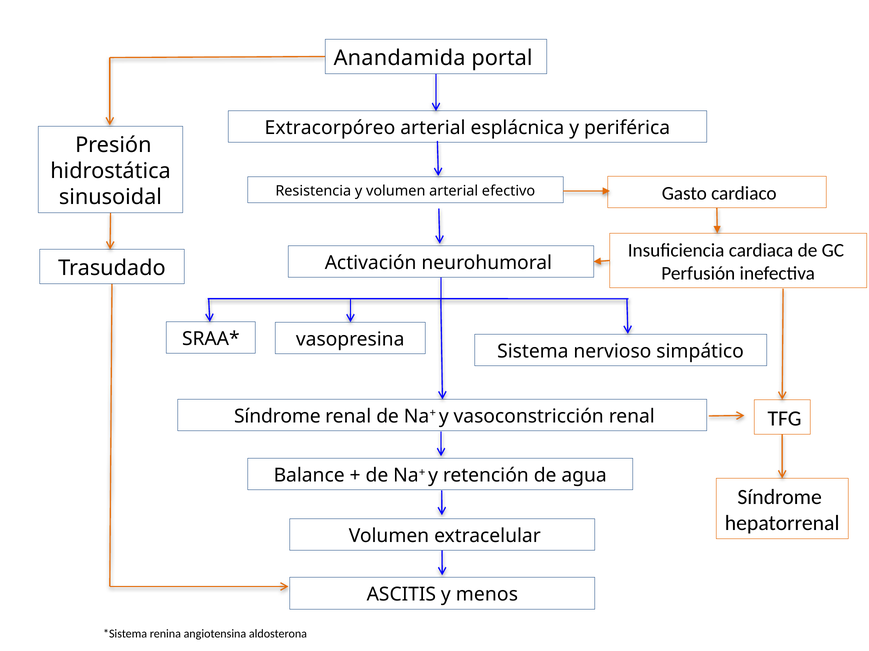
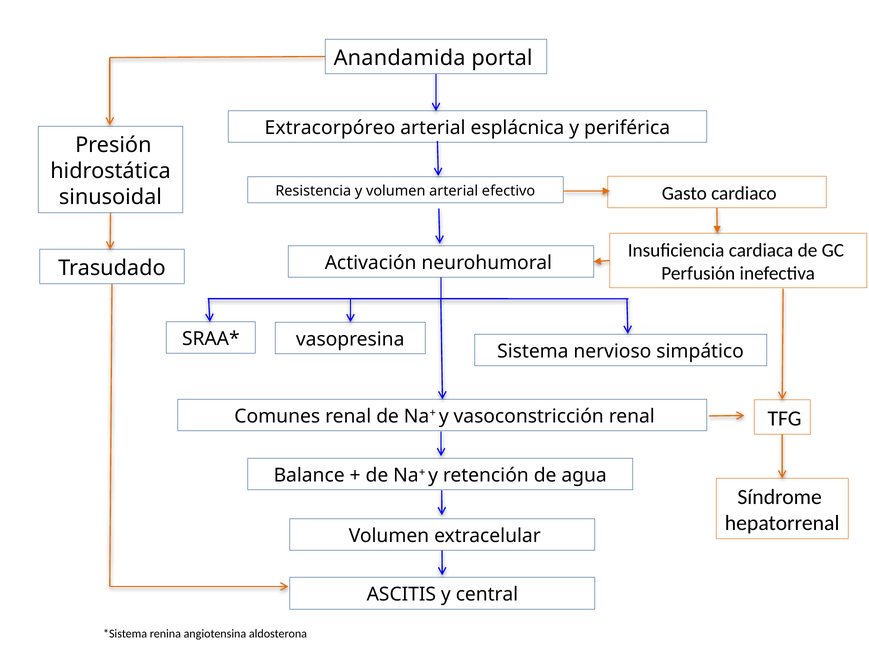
Síndrome: Síndrome -> Comunes (277, 417)
menos: menos -> central (487, 595)
